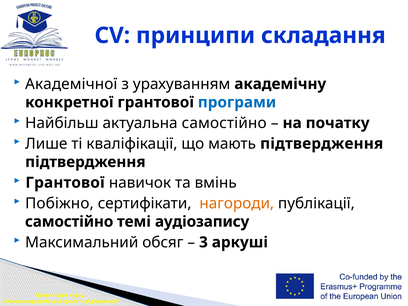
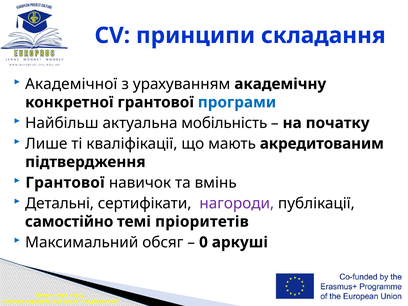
актуальна самостійно: самостійно -> мобільність (224, 123)
мають підтвердження: підтвердження -> акредитованим (322, 144)
Побіжно: Побіжно -> Детальні (60, 203)
нагороди colour: orange -> purple (237, 203)
аудіозапису: аудіозапису -> пріоритетів (202, 222)
3: 3 -> 0 (203, 242)
